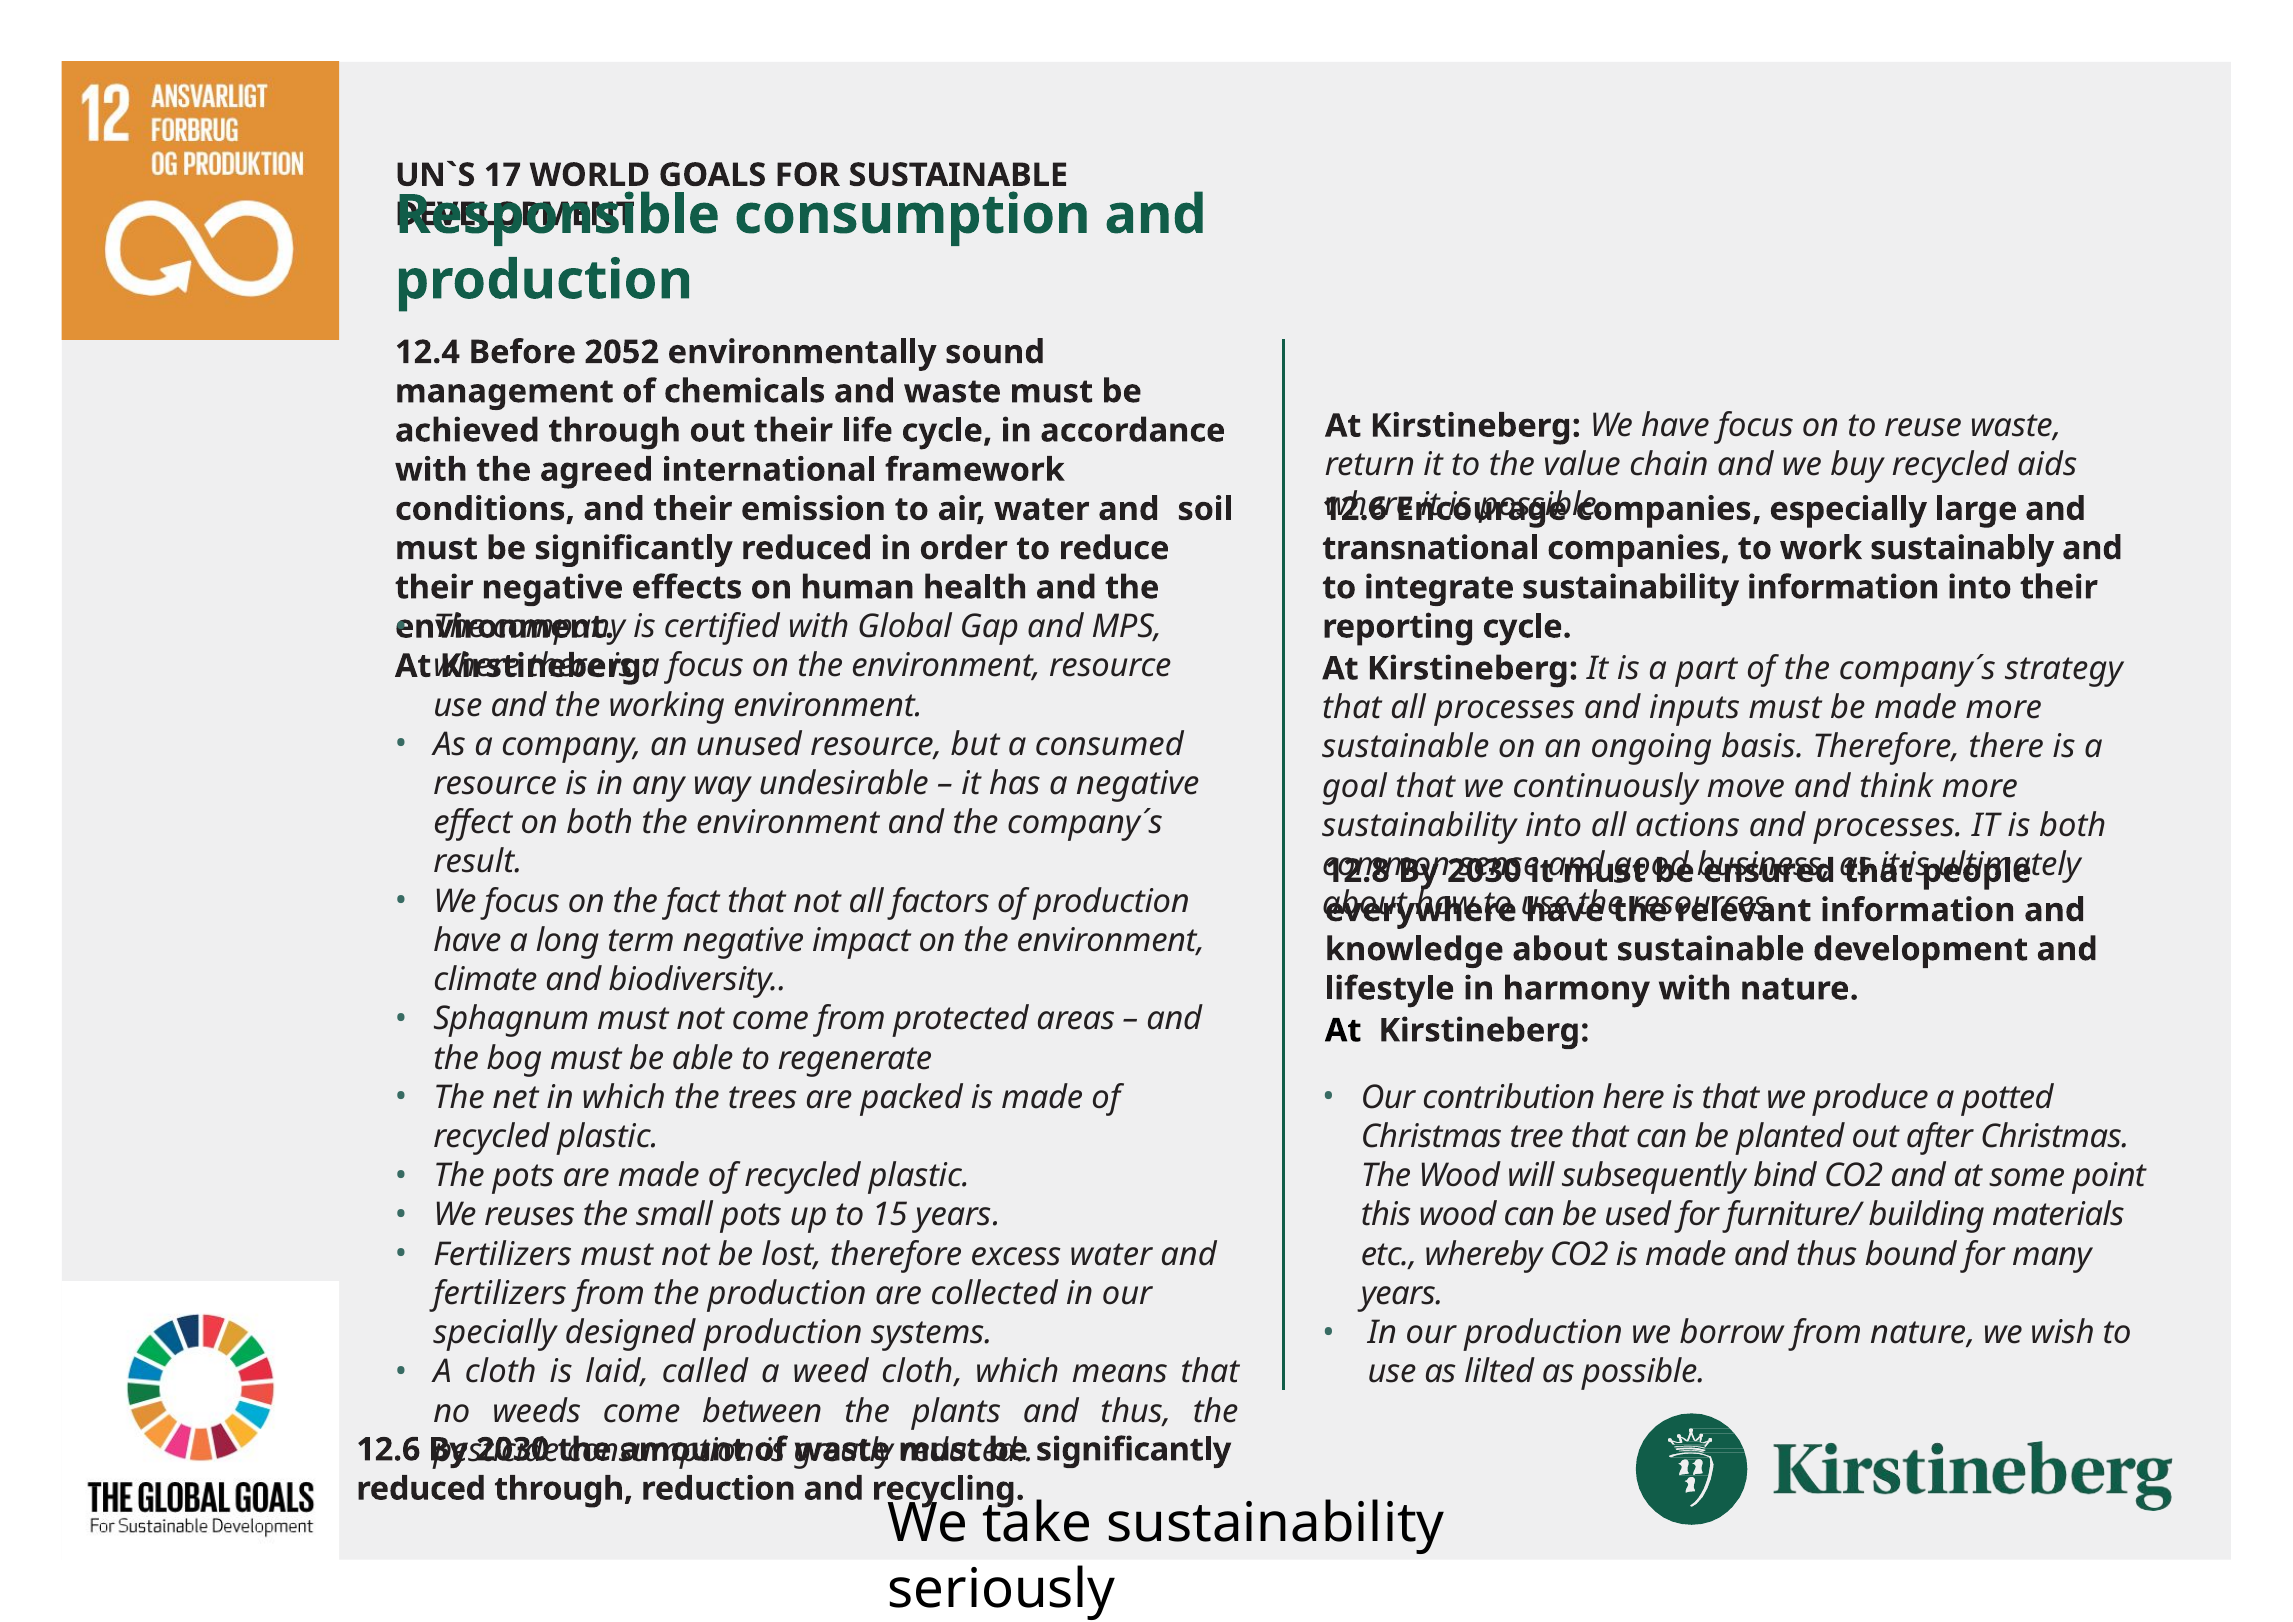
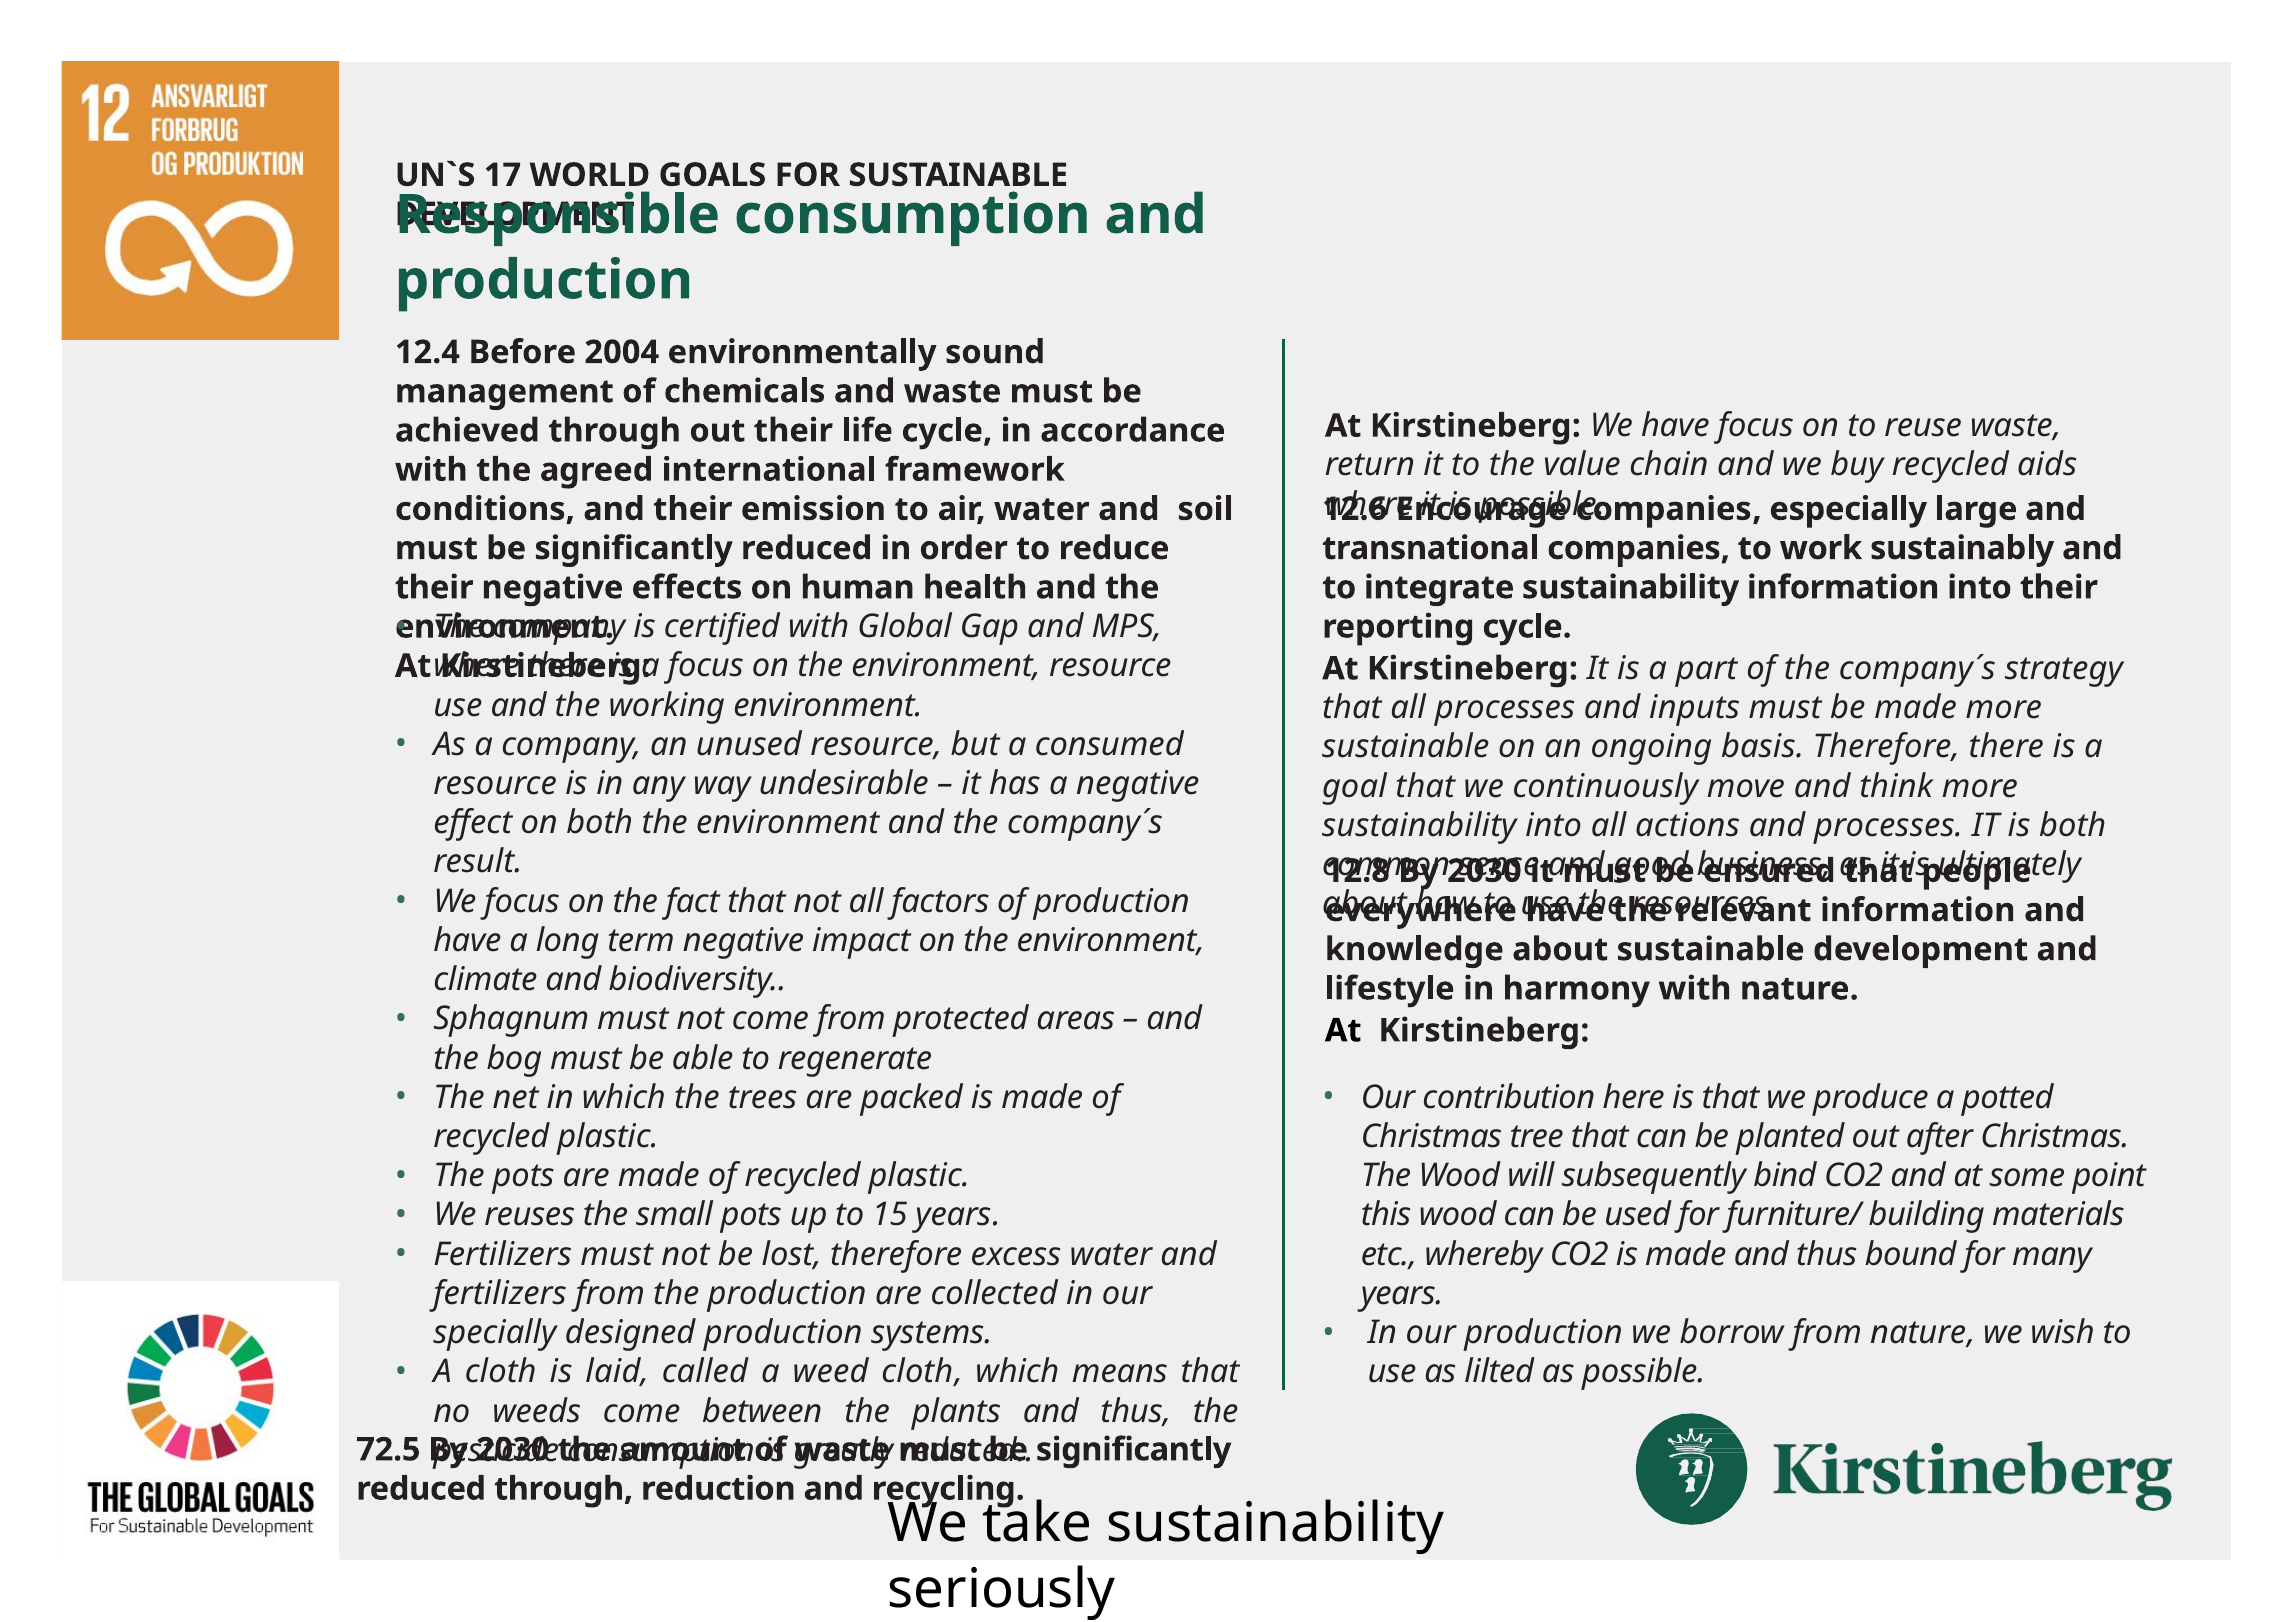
2052: 2052 -> 2004 (622, 352)
12.6: 12.6 -> 72.5 (388, 1449)
